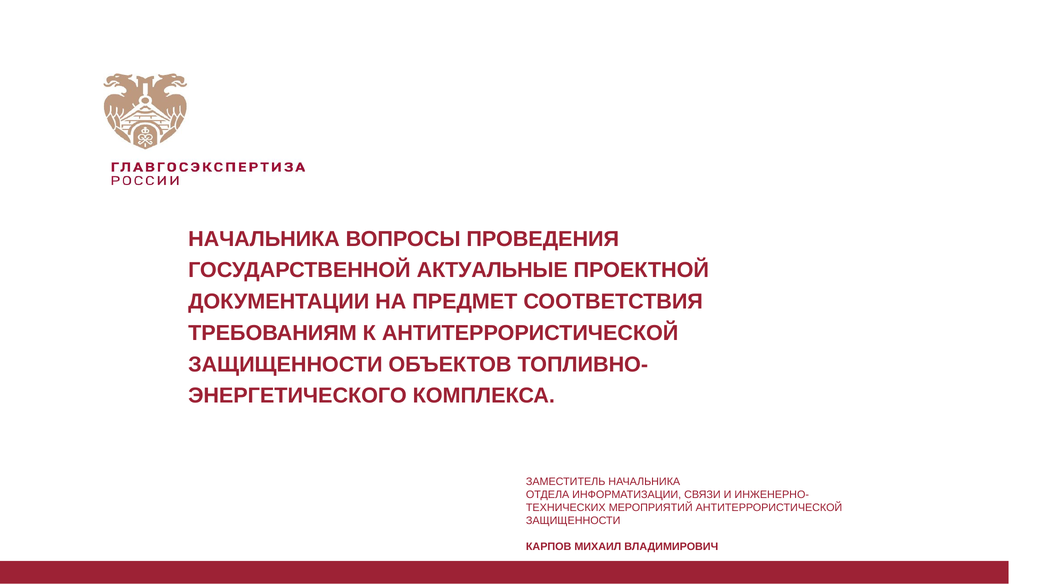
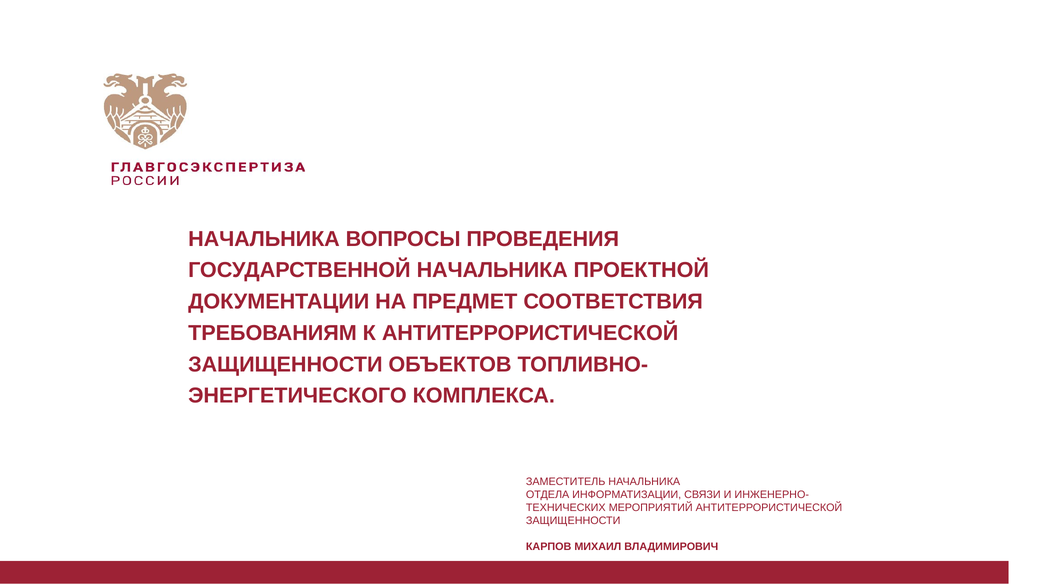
ГОСУДАРСТВЕННОЙ АКТУАЛЬНЫЕ: АКТУАЛЬНЫЕ -> НАЧАЛЬНИКА (492, 270)
